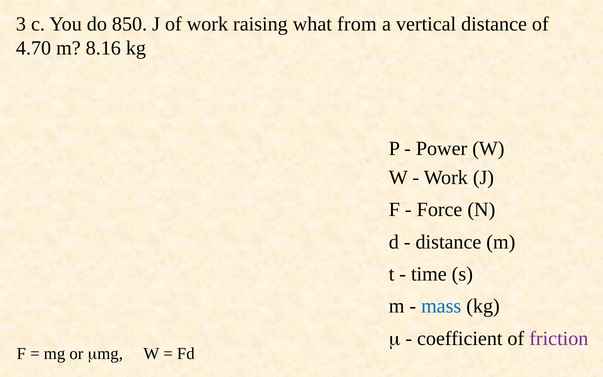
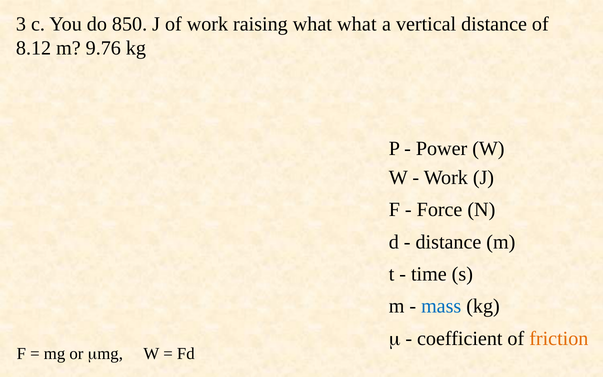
what from: from -> what (357, 24)
4.70: 4.70 -> 8.12 (34, 48)
8.16: 8.16 -> 9.76 (103, 48)
friction colour: purple -> orange (559, 338)
